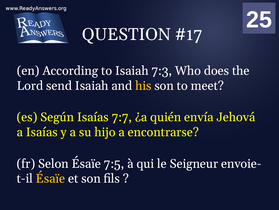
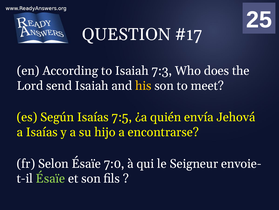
7:7: 7:7 -> 7:5 (122, 117)
7:5: 7:5 -> 7:0 (114, 163)
Ésaïe colour: yellow -> light green (50, 178)
